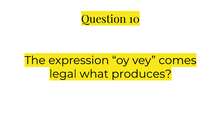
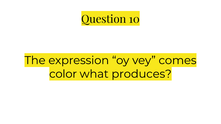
legal: legal -> color (63, 74)
